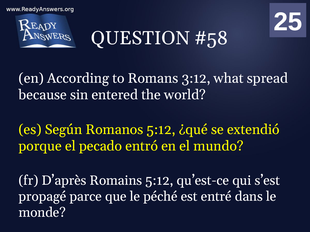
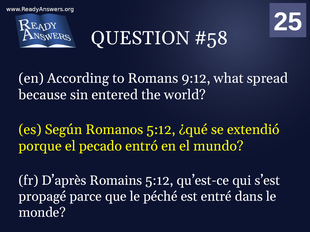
3:12: 3:12 -> 9:12 (196, 78)
